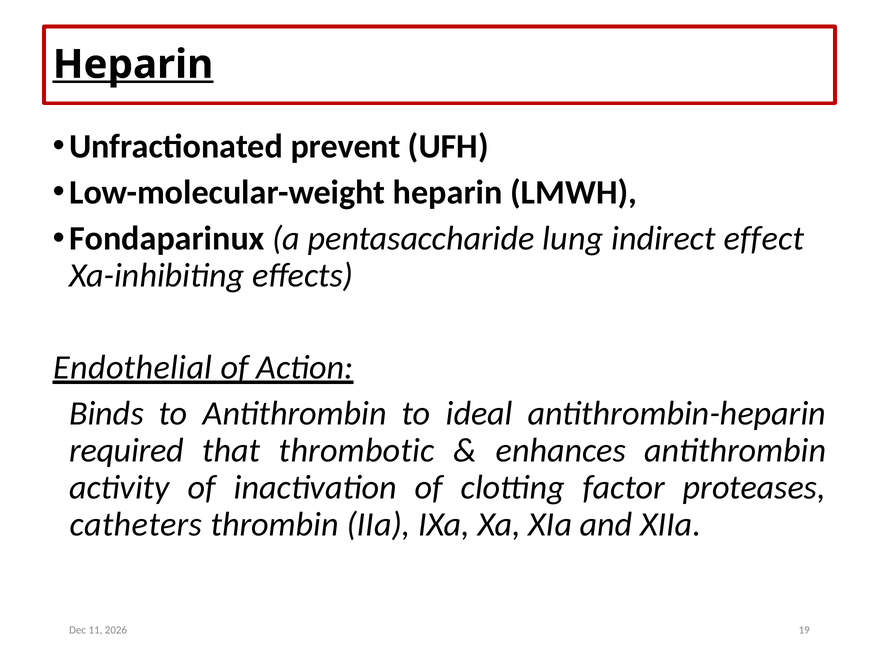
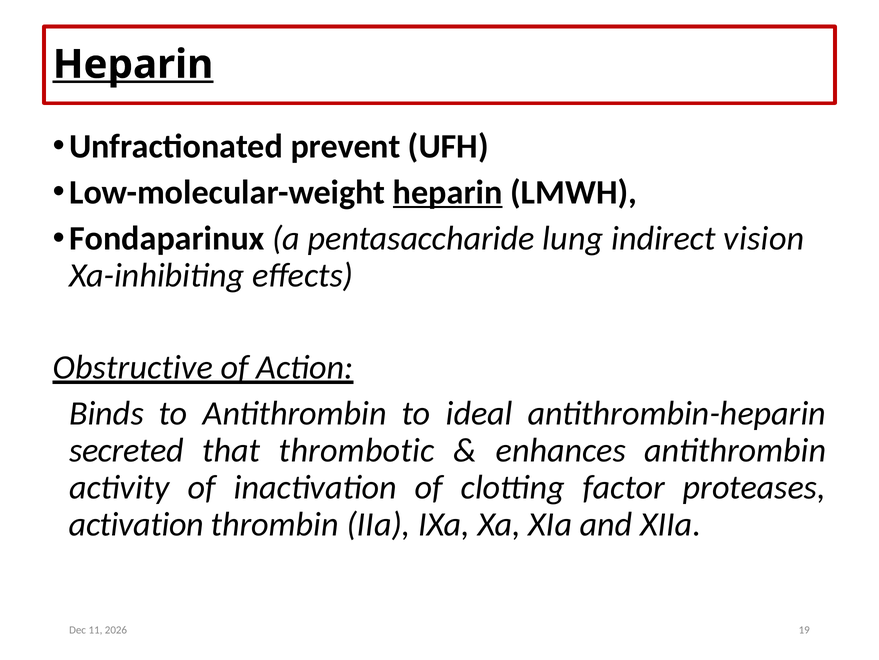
heparin underline: none -> present (448, 192)
effect: effect -> vision (764, 238)
Endothelial: Endothelial -> Obstructive (133, 367)
required: required -> secreted (126, 450)
catheters: catheters -> activation (136, 524)
